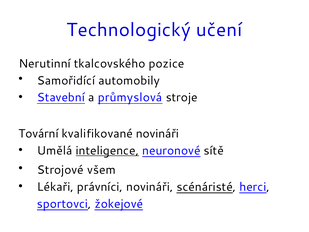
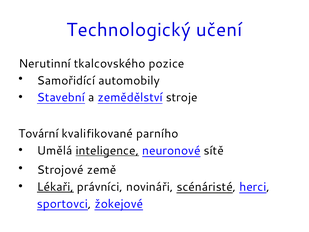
průmyslová: průmyslová -> zemědělství (130, 97)
kvalifikované novináři: novináři -> parního (157, 134)
všem: všem -> země (102, 170)
Lékaři underline: none -> present (55, 187)
